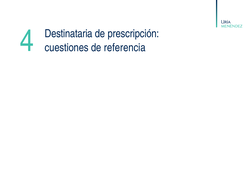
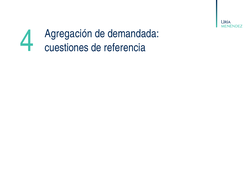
Destinataria: Destinataria -> Agregación (68, 34)
prescripción: prescripción -> demandada (133, 34)
